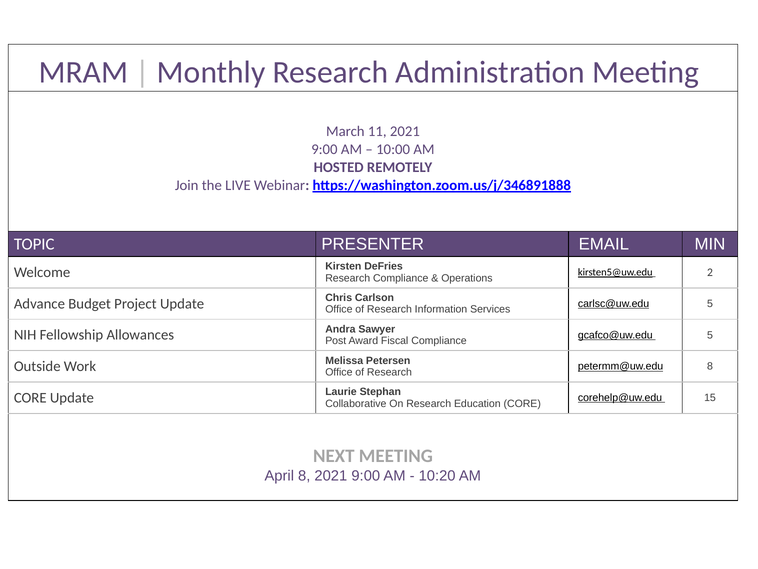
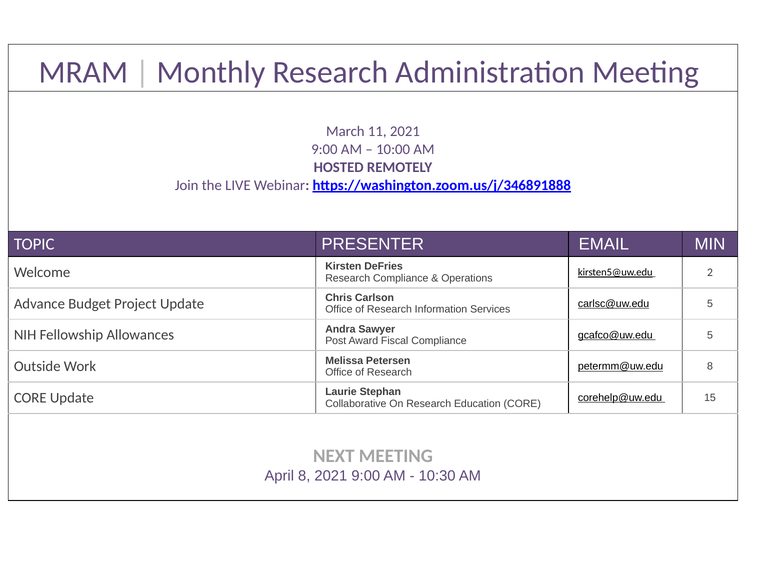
10:20: 10:20 -> 10:30 (437, 475)
